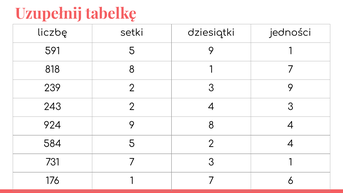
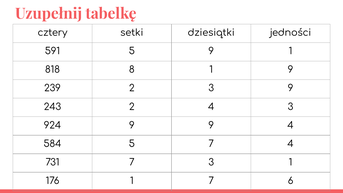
liczbę: liczbę -> cztery (53, 33)
8 1 7: 7 -> 9 (290, 70)
9 8: 8 -> 9 (211, 125)
5 2: 2 -> 7 (211, 144)
